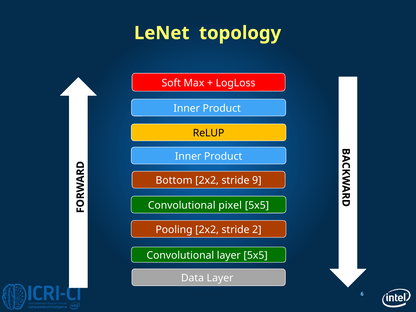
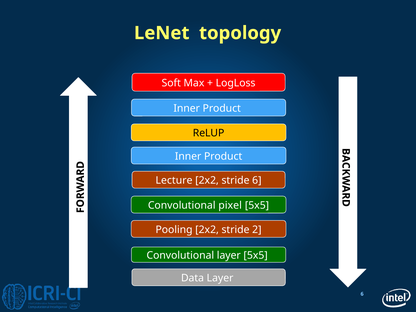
Bottom: Bottom -> Lecture (174, 180)
stride 9: 9 -> 6 (257, 180)
